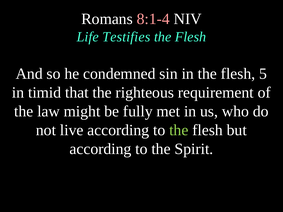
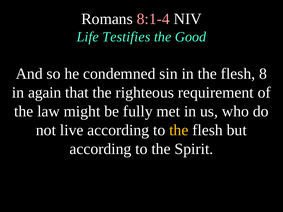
Flesh: Flesh -> Good (191, 37)
5: 5 -> 8 (263, 74)
timid: timid -> again (45, 93)
the colour: light green -> yellow (179, 130)
